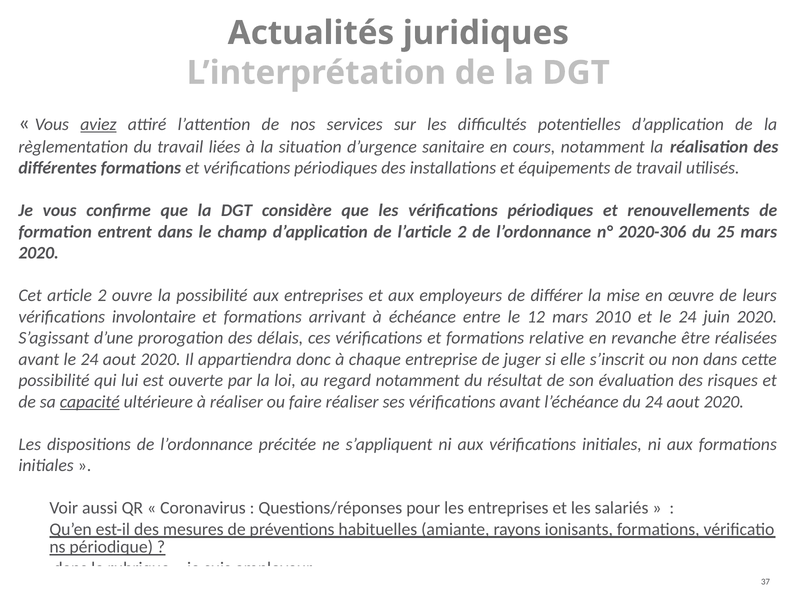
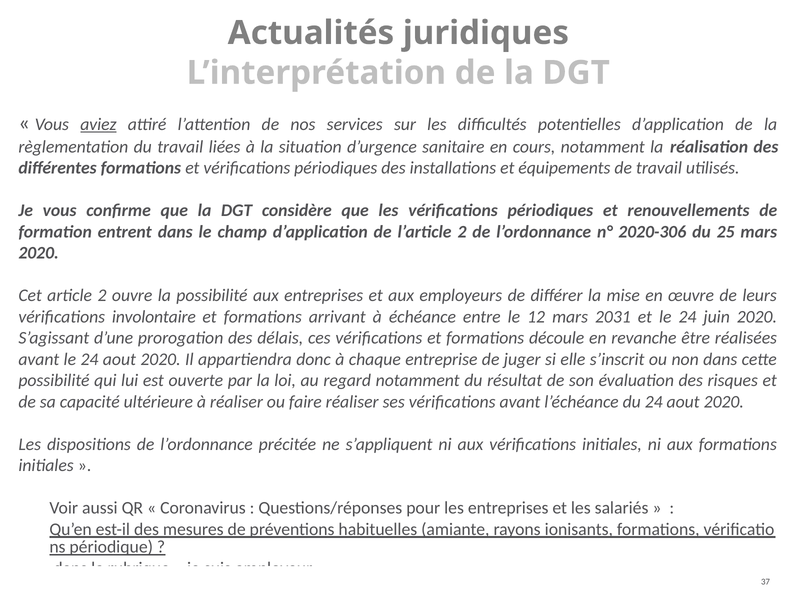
2010: 2010 -> 2031 (613, 317)
relative: relative -> découle (557, 338)
capacité underline: present -> none (90, 402)
